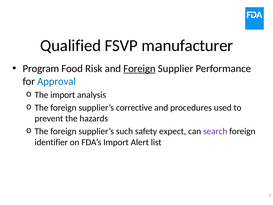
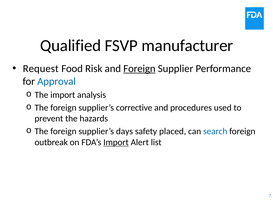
Program: Program -> Request (41, 68)
such: such -> days (124, 131)
expect: expect -> placed (173, 131)
search colour: purple -> blue (215, 131)
identifier: identifier -> outbreak (51, 142)
Import underline: none -> present (116, 142)
